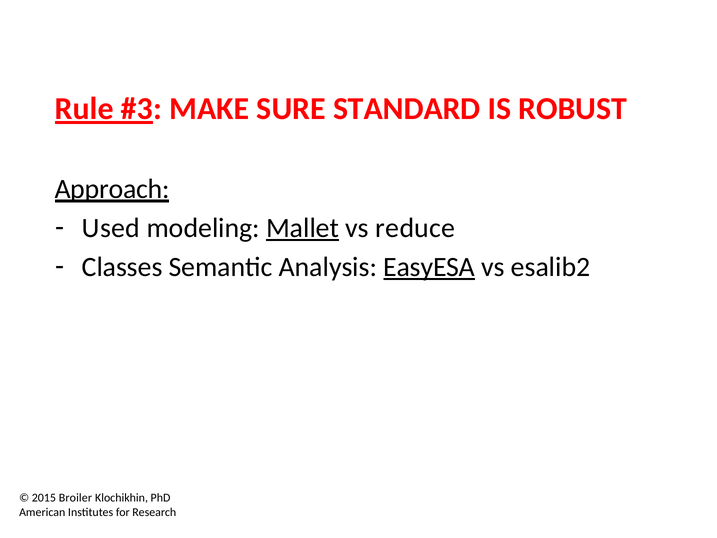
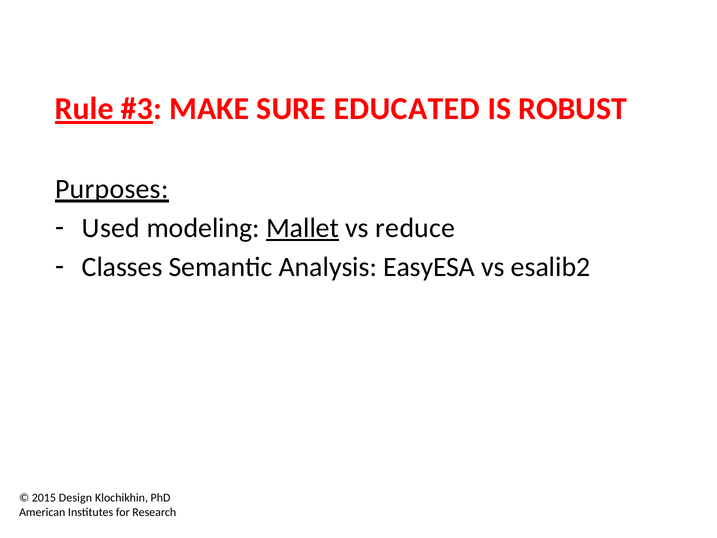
STANDARD: STANDARD -> EDUCATED (407, 109)
Approach: Approach -> Purposes (112, 189)
EasyESA underline: present -> none (429, 267)
Broiler: Broiler -> Design (75, 498)
